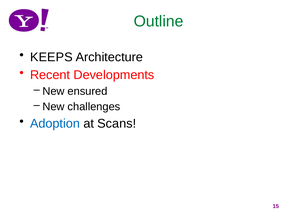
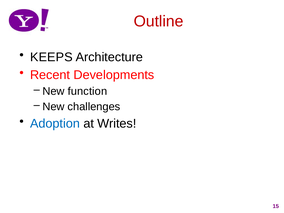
Outline colour: green -> red (159, 21)
ensured: ensured -> function (87, 91)
Scans: Scans -> Writes (117, 124)
